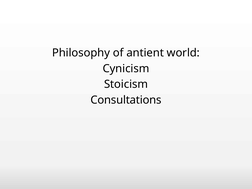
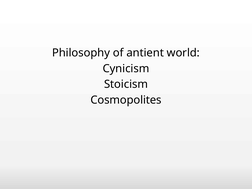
Consultations: Consultations -> Cosmopolites (126, 100)
